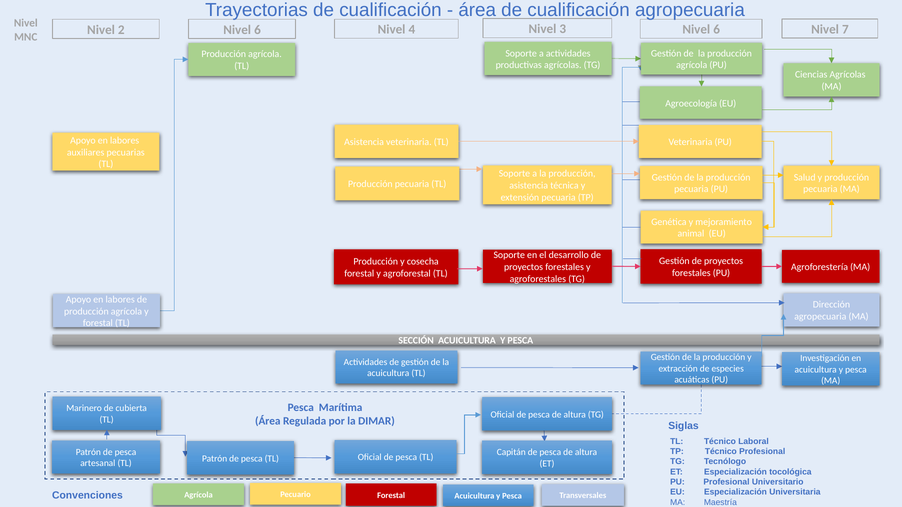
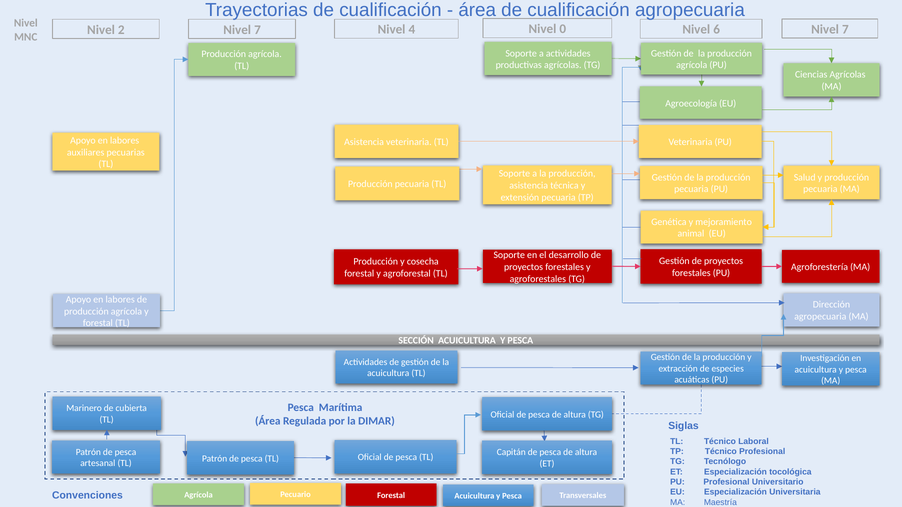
2 Nivel 6: 6 -> 7 (257, 30)
3: 3 -> 0 (563, 29)
